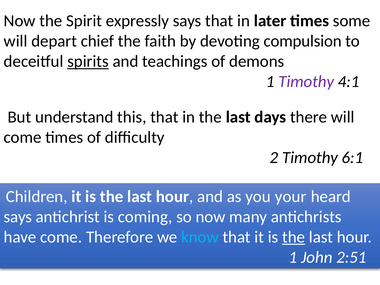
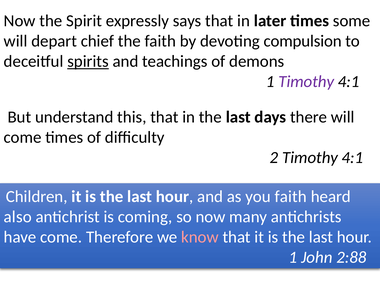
2 Timothy 6:1: 6:1 -> 4:1 (352, 158)
you your: your -> faith (291, 197)
says: says -> also (18, 217)
know colour: light blue -> pink (200, 237)
the underline: present -> none (294, 237)
2:51: 2:51 -> 2:88 (351, 257)
